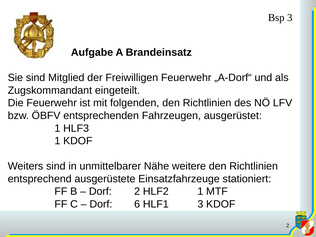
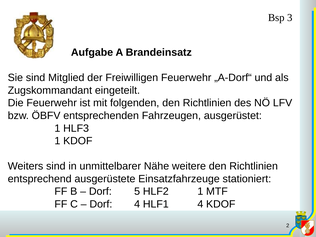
Dorf 2: 2 -> 5 (137, 191)
Dorf 6: 6 -> 4 (137, 204)
HLF1 3: 3 -> 4 (200, 204)
